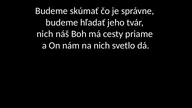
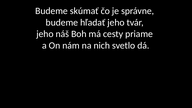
nich: nich -> jeho (45, 34)
